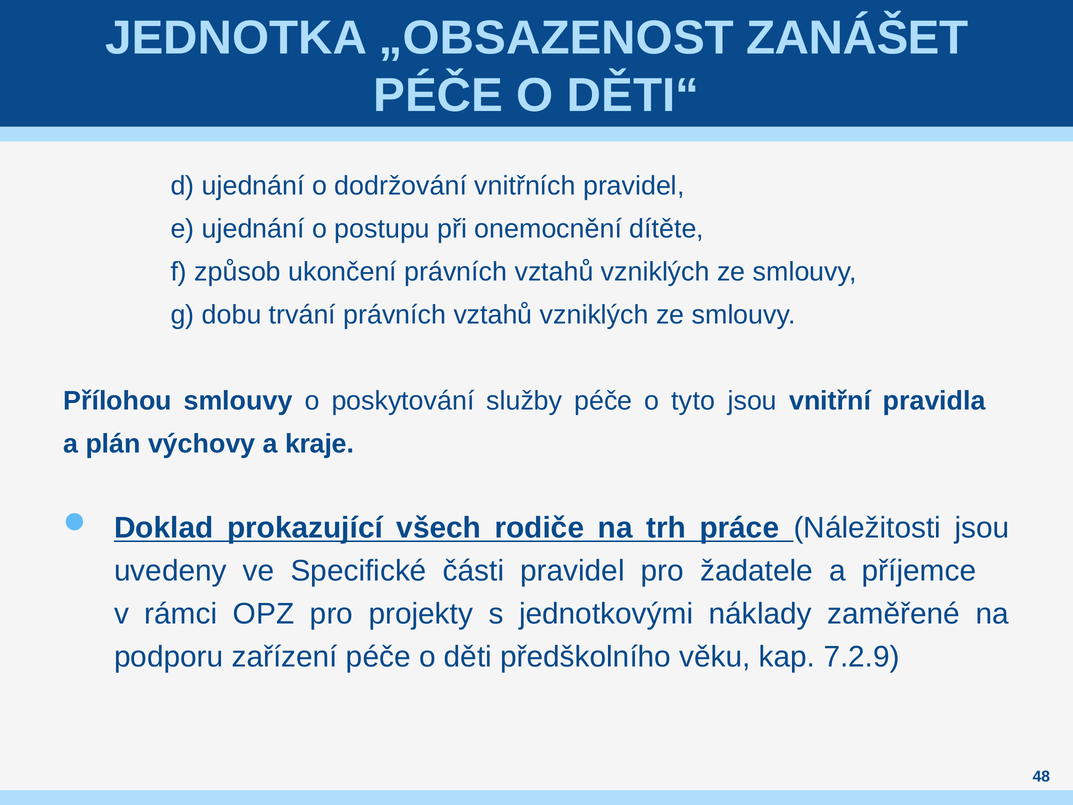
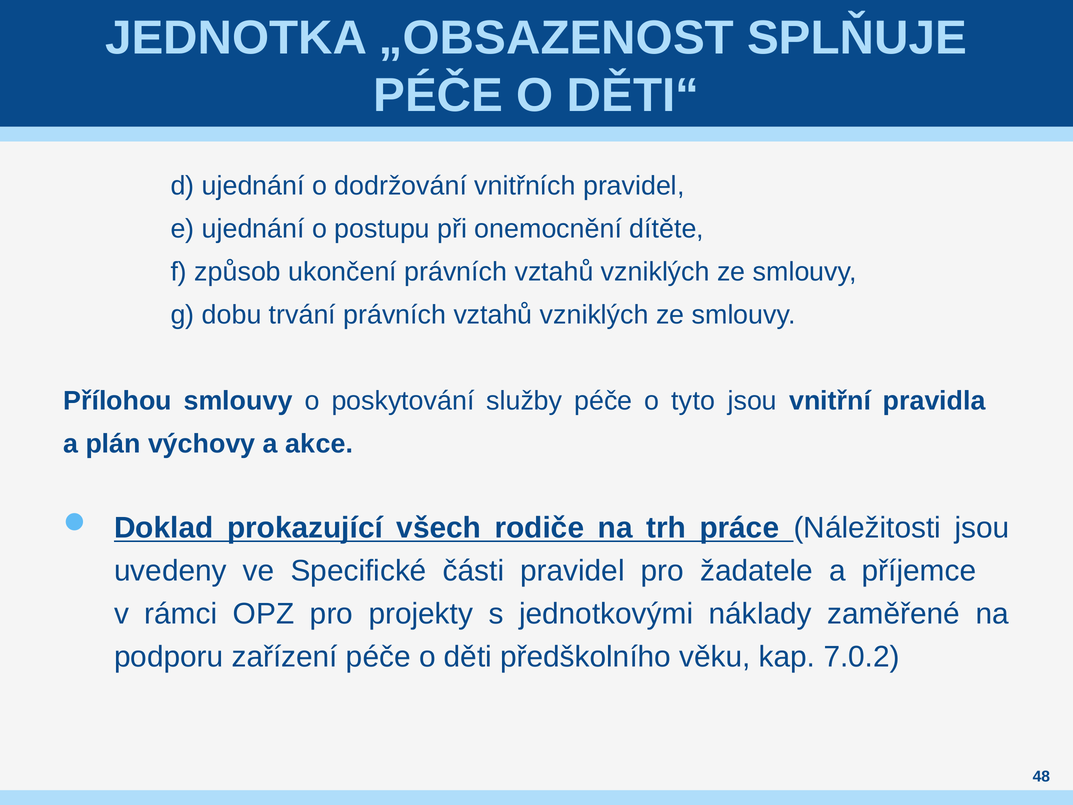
ZANÁŠET: ZANÁŠET -> SPLŇUJE (857, 38)
kraje: kraje -> akce (319, 444)
7.2.9: 7.2.9 -> 7.0.2 (862, 657)
